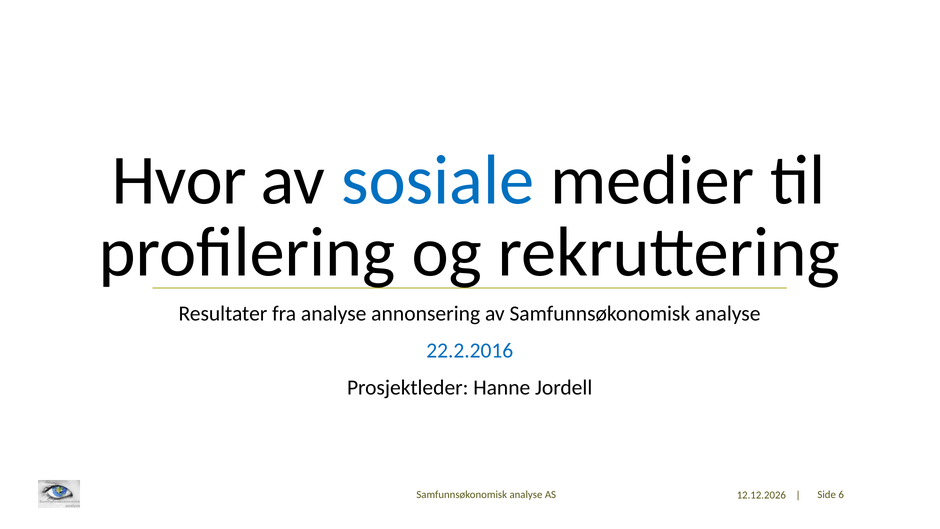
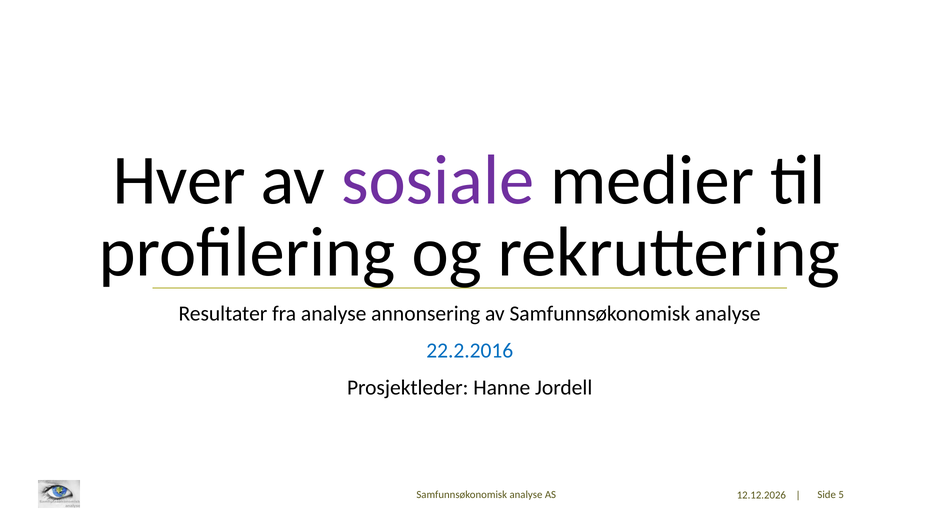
Hvor: Hvor -> Hver (179, 181)
sosiale colour: blue -> purple (438, 181)
6: 6 -> 5 (841, 494)
